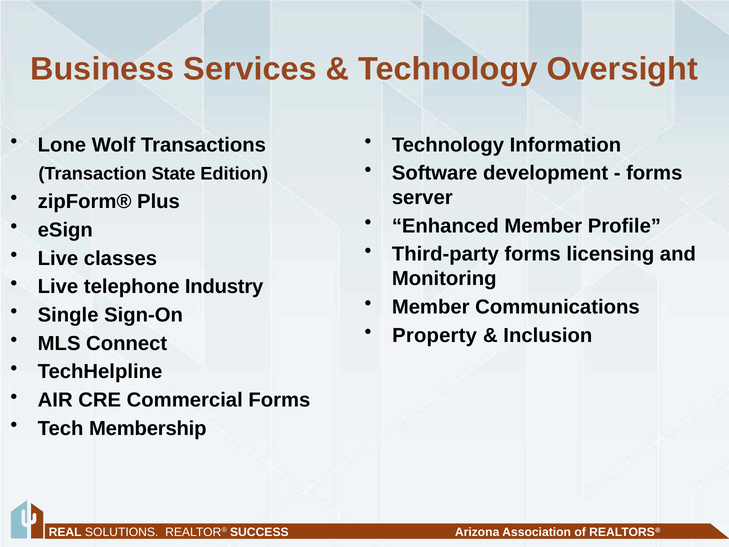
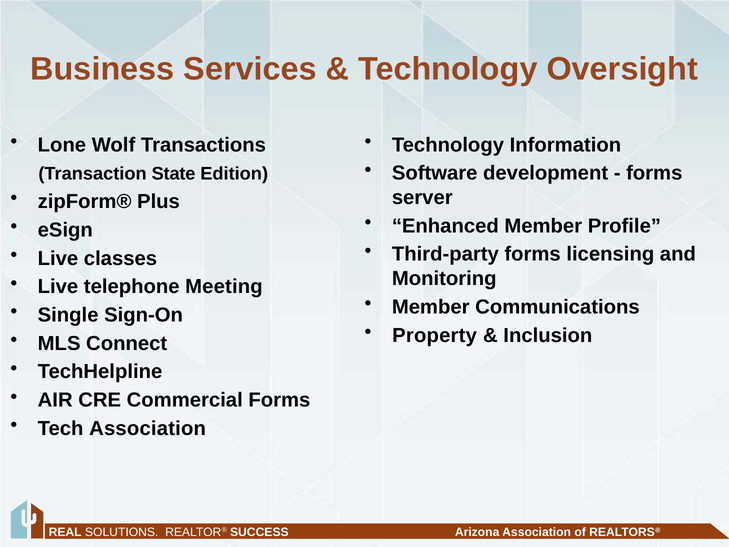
Industry: Industry -> Meeting (224, 287)
Tech Membership: Membership -> Association (148, 428)
